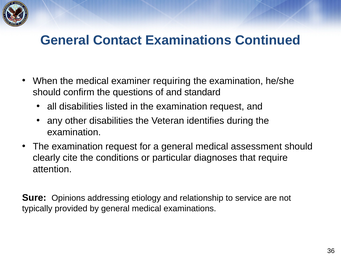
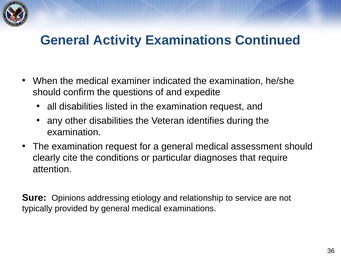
Contact: Contact -> Activity (117, 40)
requiring: requiring -> indicated (172, 81)
standard: standard -> expedite (202, 92)
